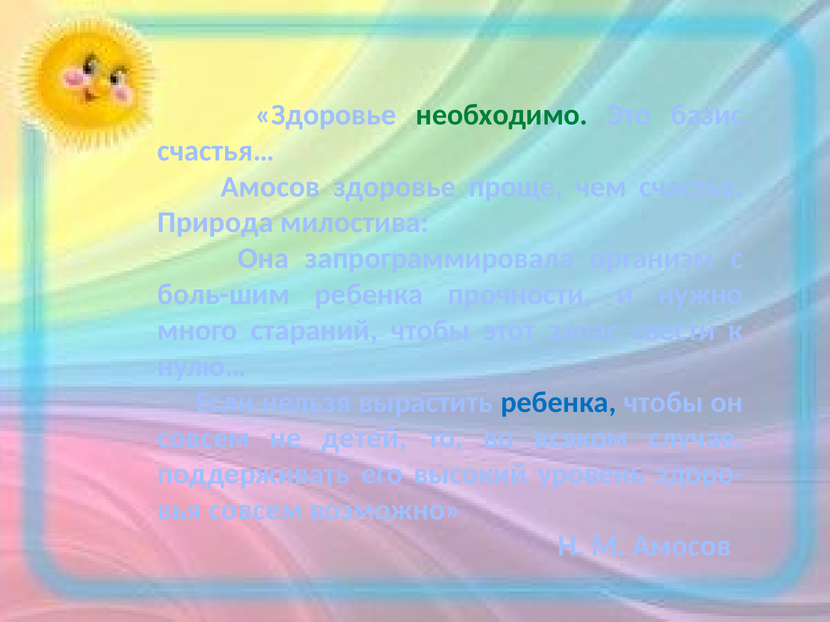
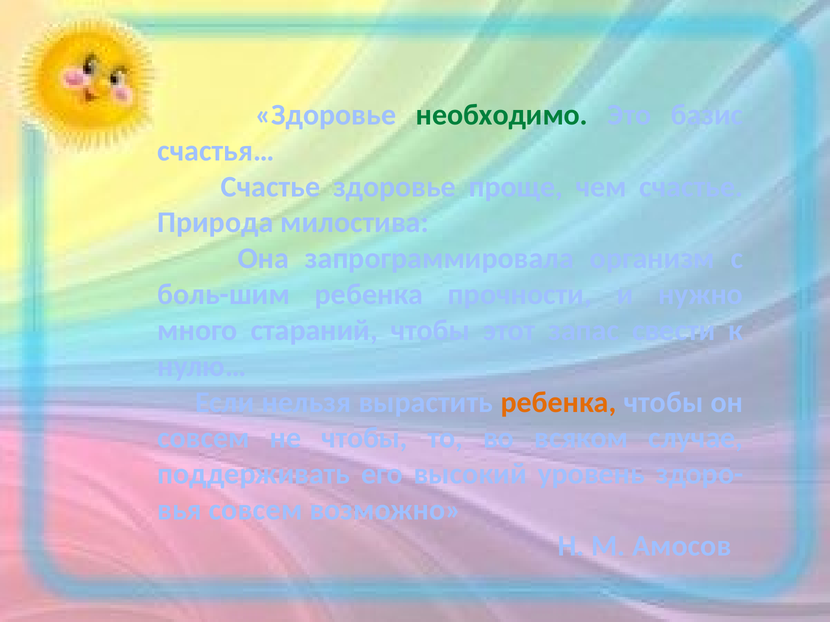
Амосов: Амосов -> Счастье (270, 187)
ребенка colour: blue -> orange (558, 402)
не детей: детей -> чтобы (364, 438)
